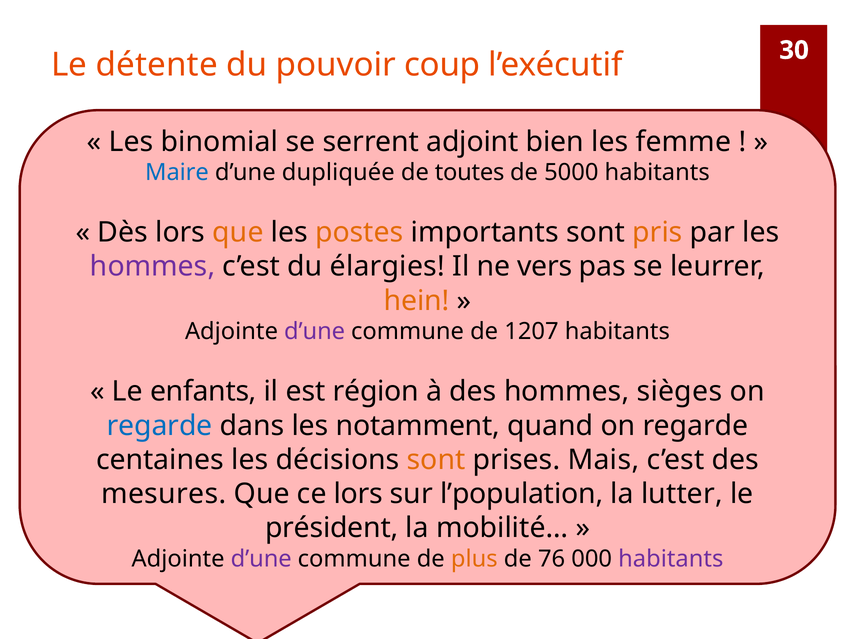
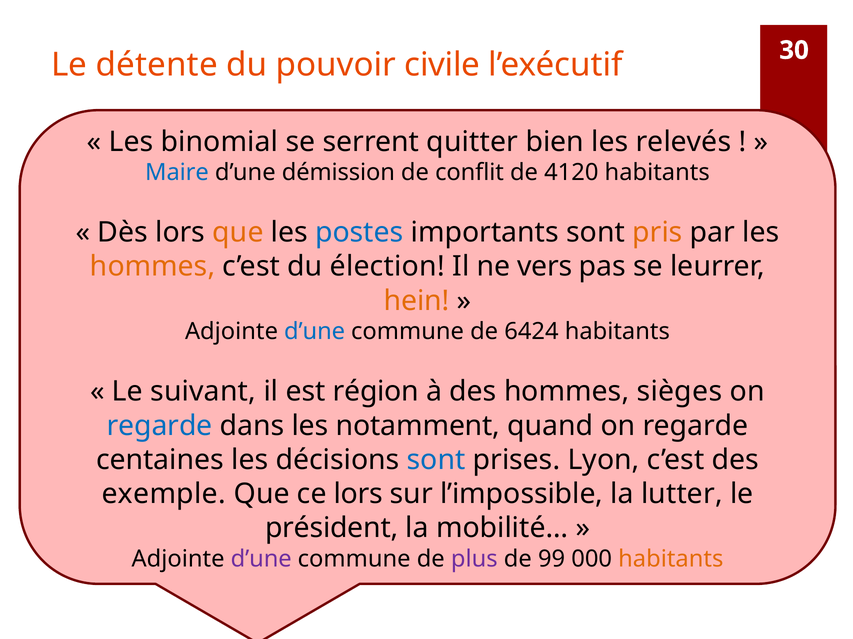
coup: coup -> civile (442, 65)
adjoint: adjoint -> quitter (472, 142)
femme: femme -> relevés (683, 142)
dupliquée: dupliquée -> démission (338, 173)
toutes: toutes -> conflit (470, 173)
5000: 5000 -> 4120 (571, 173)
postes colour: orange -> blue (359, 233)
hommes colour: purple -> orange (153, 267)
élargies: élargies -> élection (387, 267)
d’une colour: purple -> blue (315, 332)
1207: 1207 -> 6424 (531, 332)
enfants: enfants -> suivant (203, 392)
sont colour: orange -> blue (436, 460)
Mais: Mais -> Lyon (604, 460)
mesures: mesures -> exemple (164, 494)
l’population: l’population -> l’impossible (522, 494)
plus colour: orange -> purple (474, 559)
76: 76 -> 99 (552, 559)
habitants colour: purple -> orange (671, 559)
